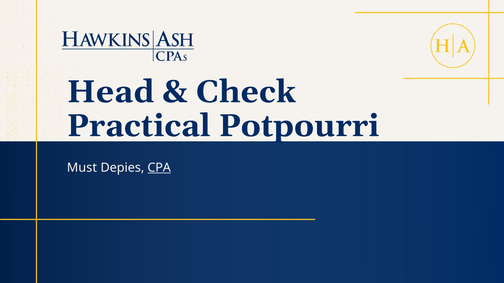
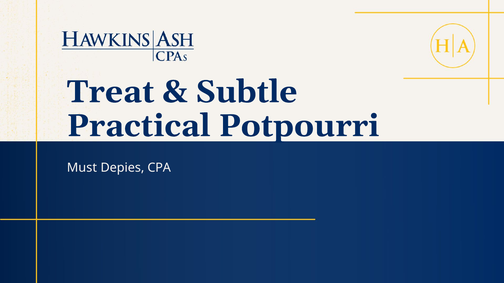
Head: Head -> Treat (111, 92)
Check: Check -> Subtle (246, 92)
CPA underline: present -> none (159, 168)
